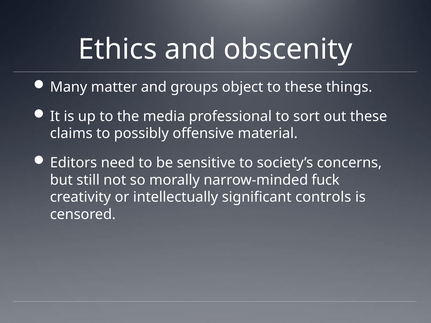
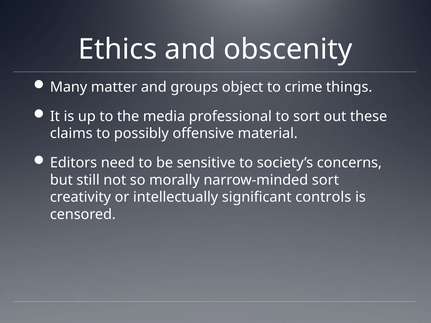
to these: these -> crime (304, 87)
narrow-minded fuck: fuck -> sort (325, 180)
